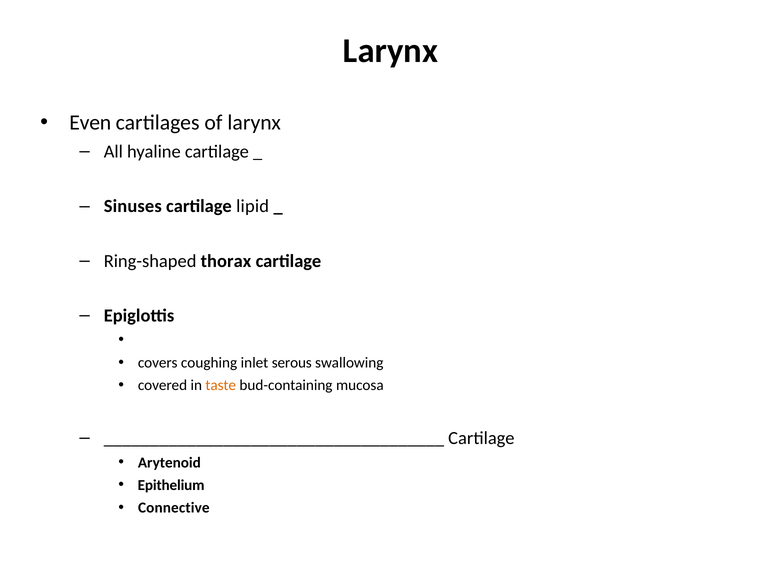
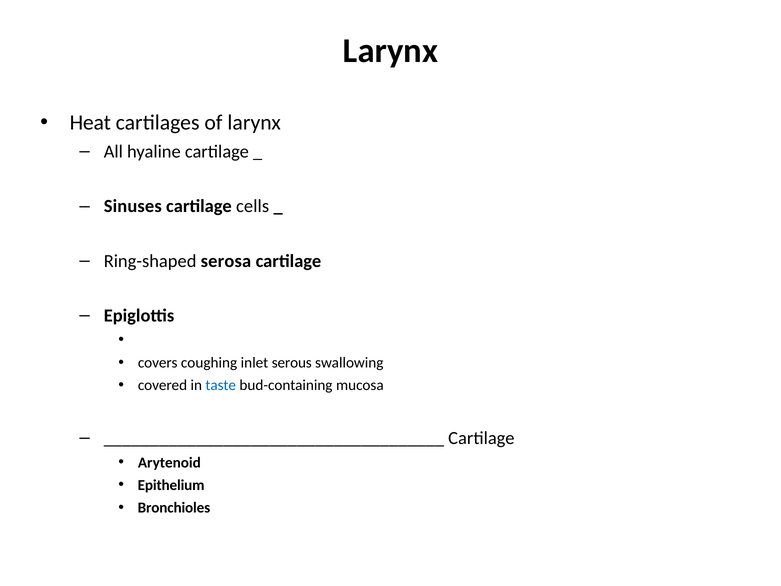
Even: Even -> Heat (90, 123)
lipid: lipid -> cells (253, 206)
thorax: thorax -> serosa (226, 261)
taste colour: orange -> blue (221, 385)
Connective: Connective -> Bronchioles (174, 507)
